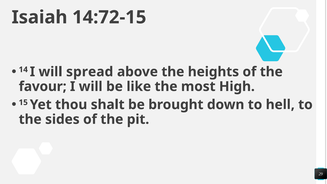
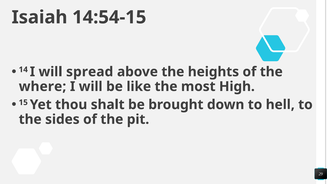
14:72-15: 14:72-15 -> 14:54-15 (109, 17)
favour: favour -> where (43, 86)
